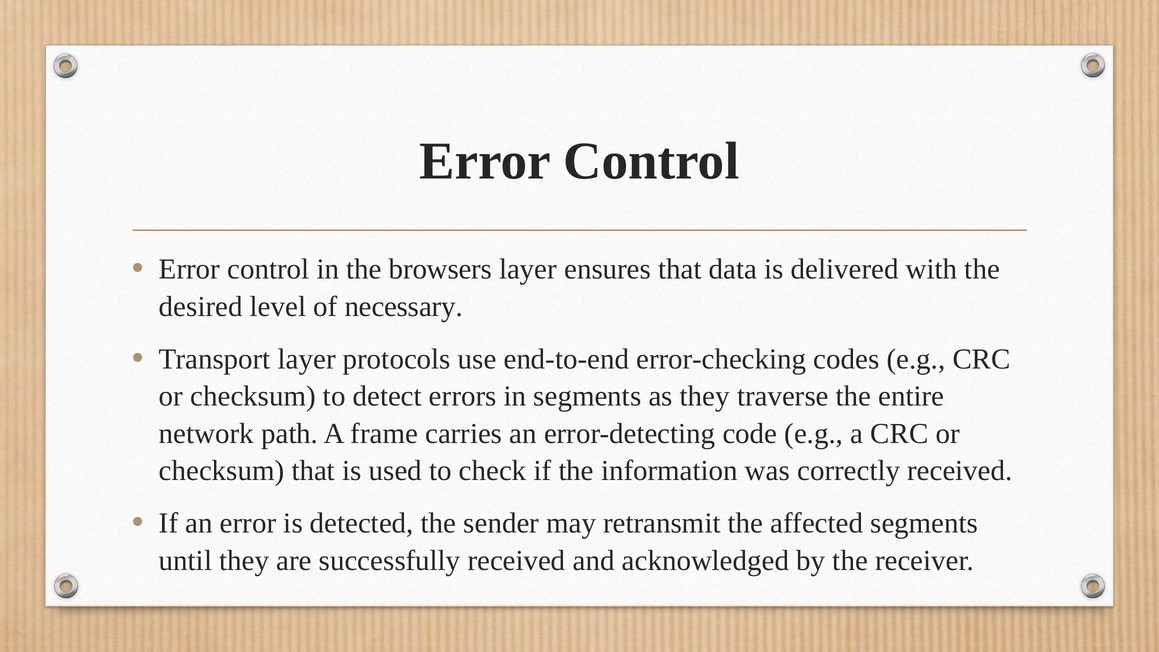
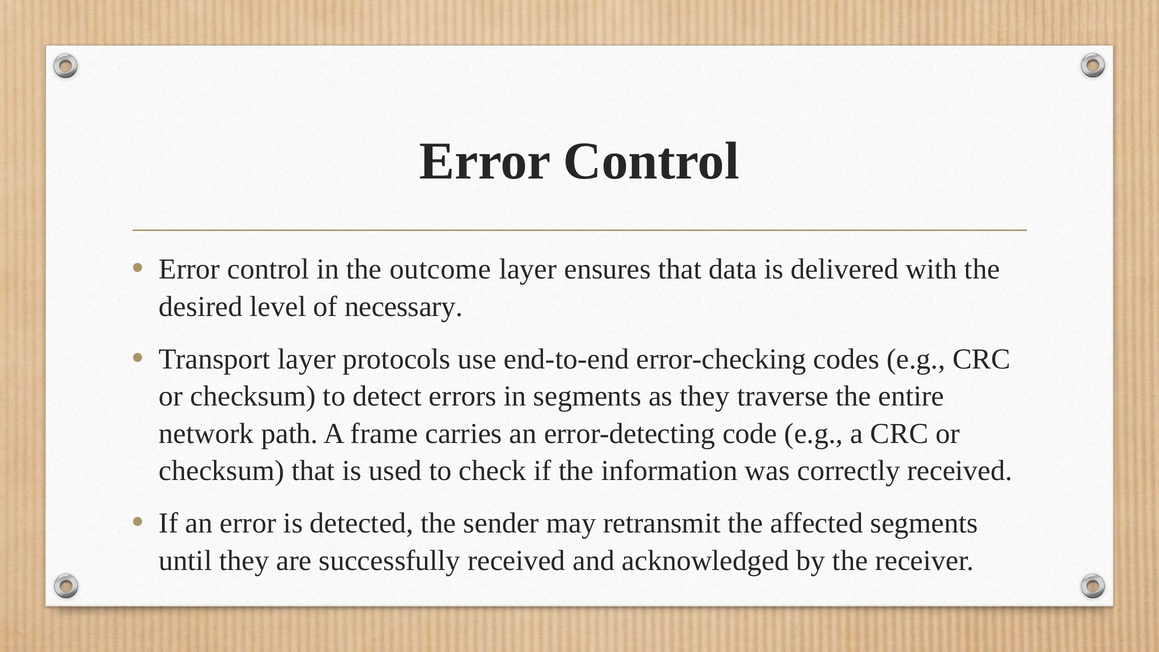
browsers: browsers -> outcome (440, 269)
